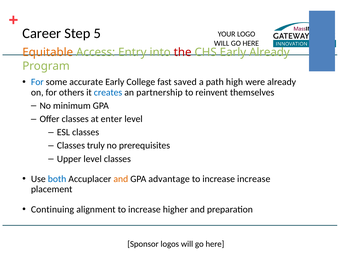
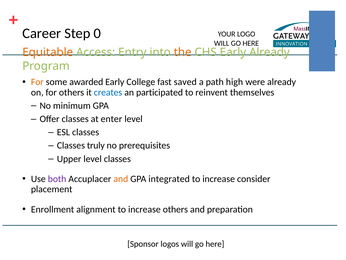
5: 5 -> 0 (97, 33)
the colour: red -> orange (183, 52)
For colour: blue -> orange (37, 82)
accurate: accurate -> awarded (86, 82)
partnership: partnership -> participated (160, 92)
both colour: blue -> purple (57, 179)
advantage: advantage -> integrated (169, 179)
increase increase: increase -> consider (254, 179)
Continuing: Continuing -> Enrollment (53, 209)
increase higher: higher -> others (175, 209)
